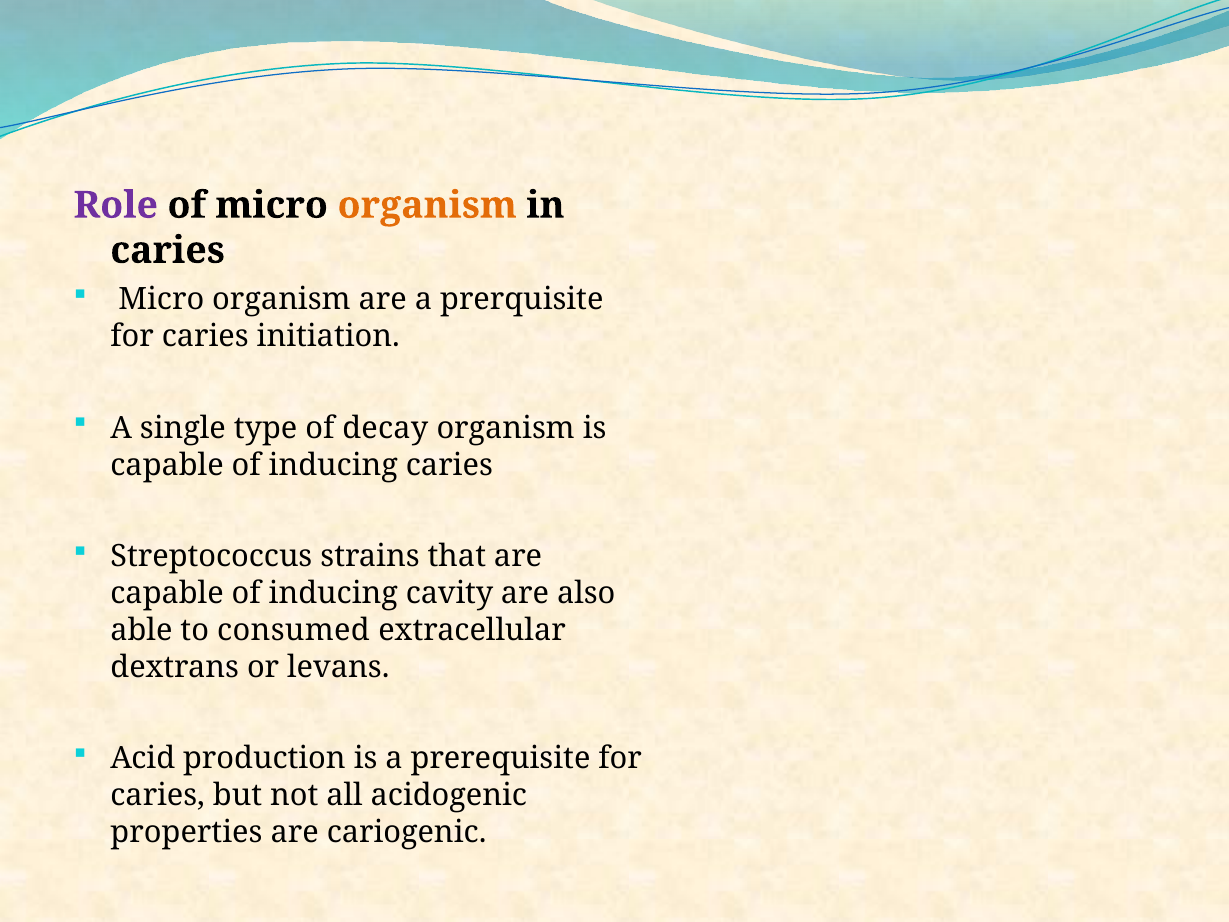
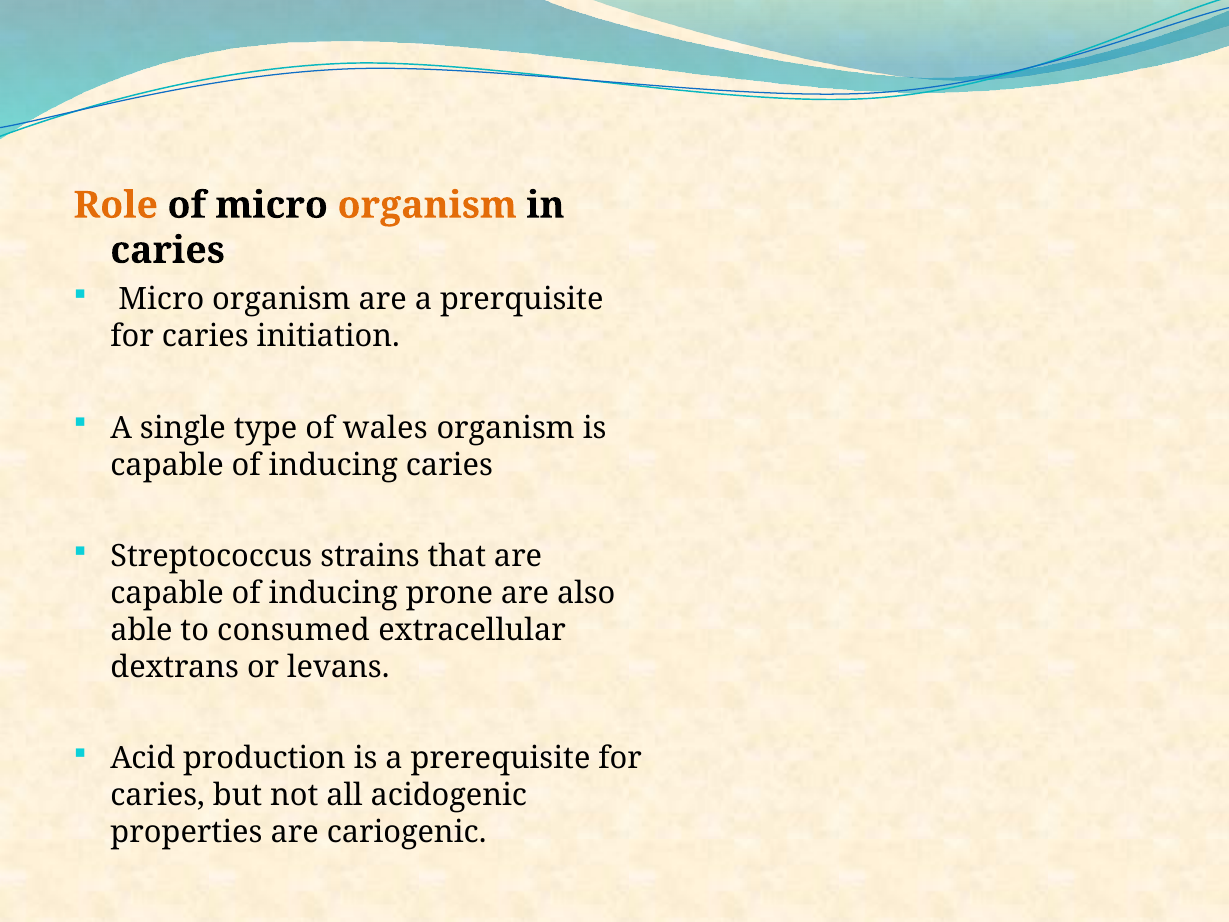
Role colour: purple -> orange (116, 205)
decay: decay -> wales (385, 428)
cavity: cavity -> prone (449, 593)
